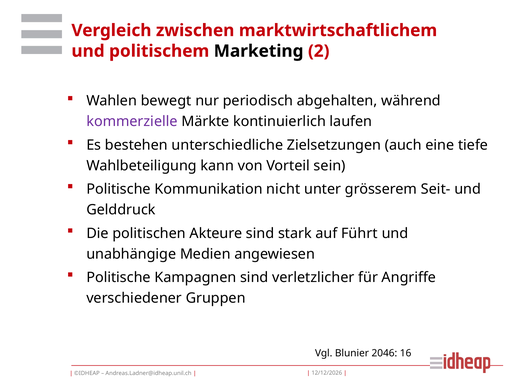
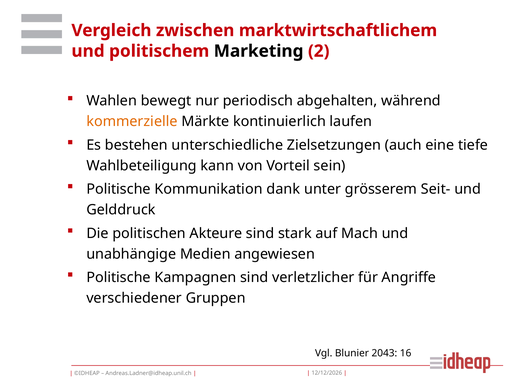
kommerzielle colour: purple -> orange (132, 122)
nicht: nicht -> dank (283, 189)
Führt: Führt -> Mach (359, 233)
2046: 2046 -> 2043 (384, 353)
